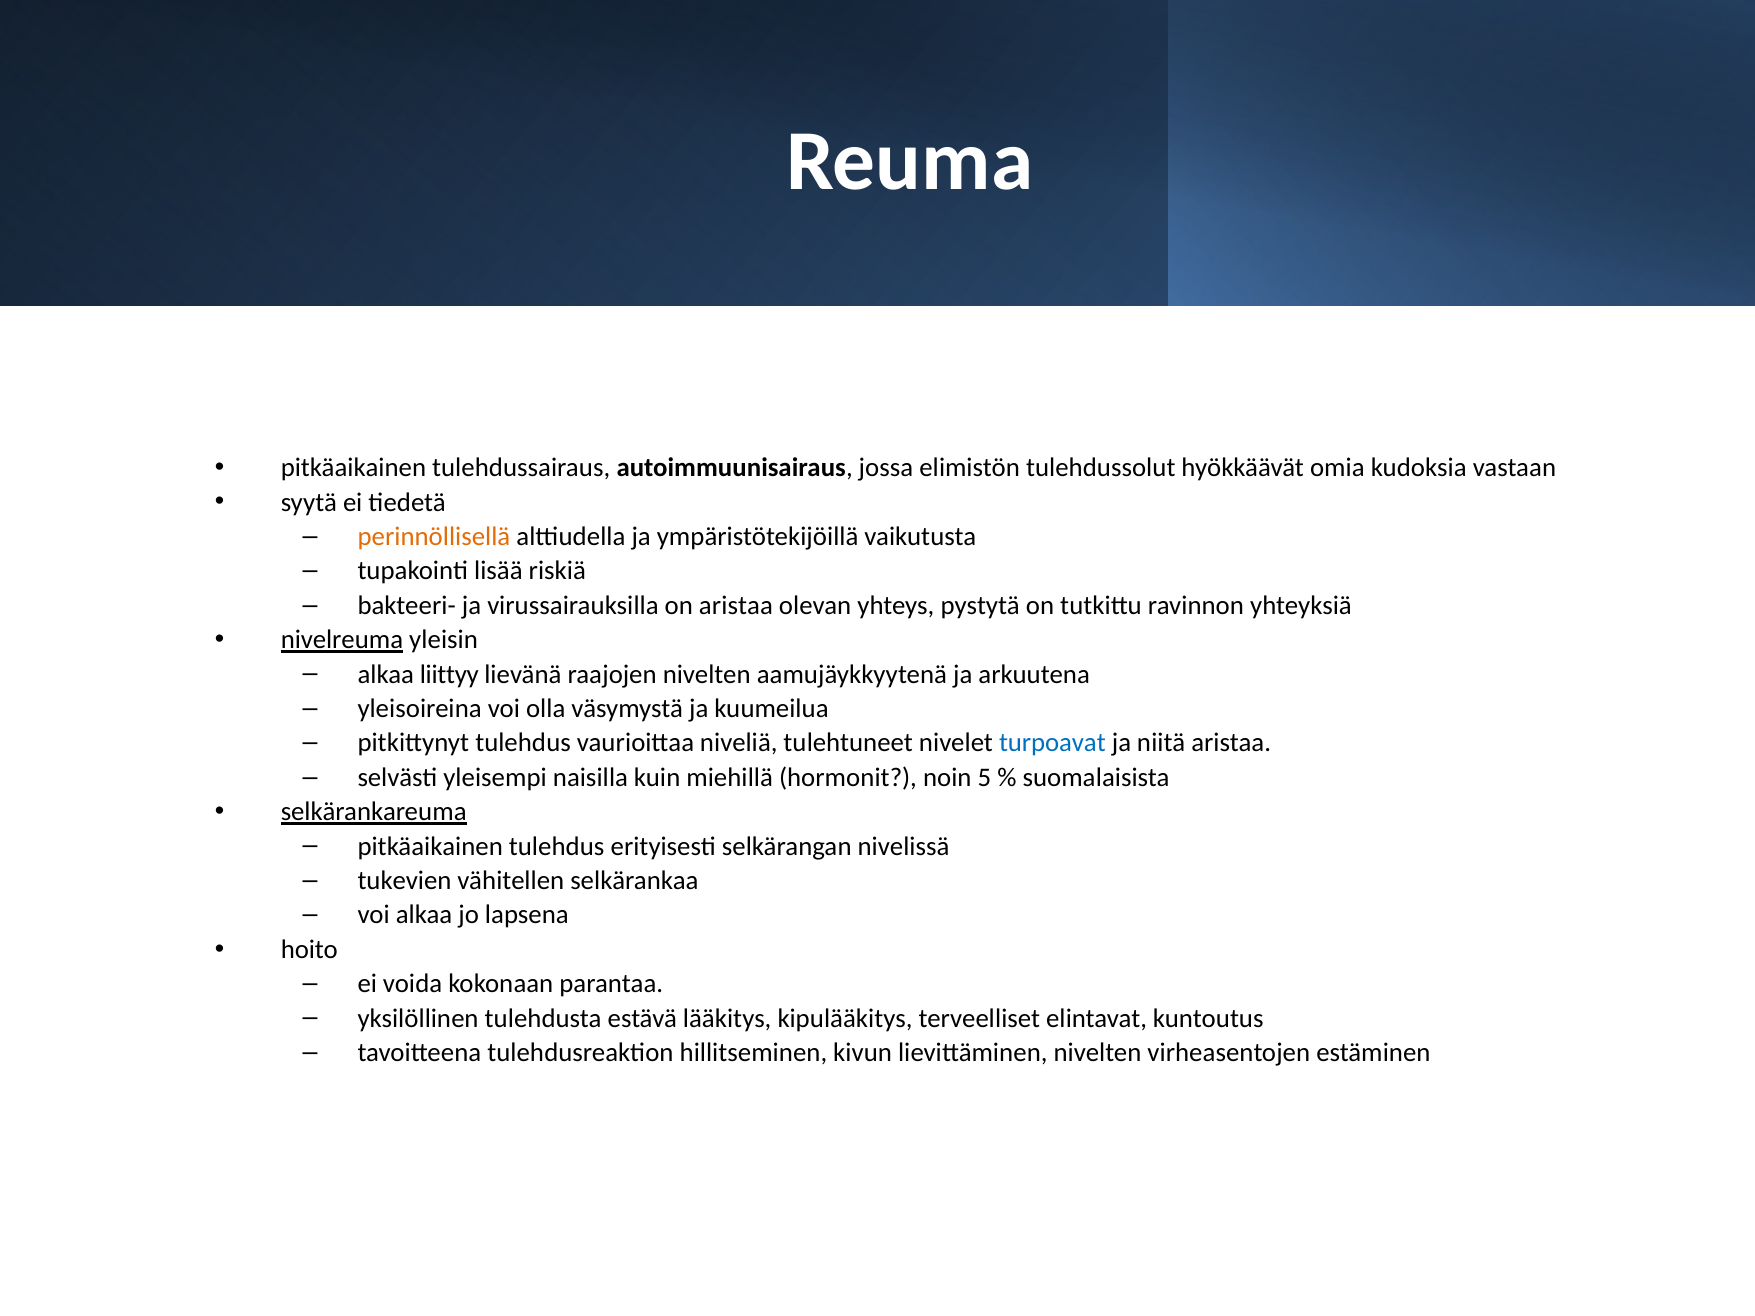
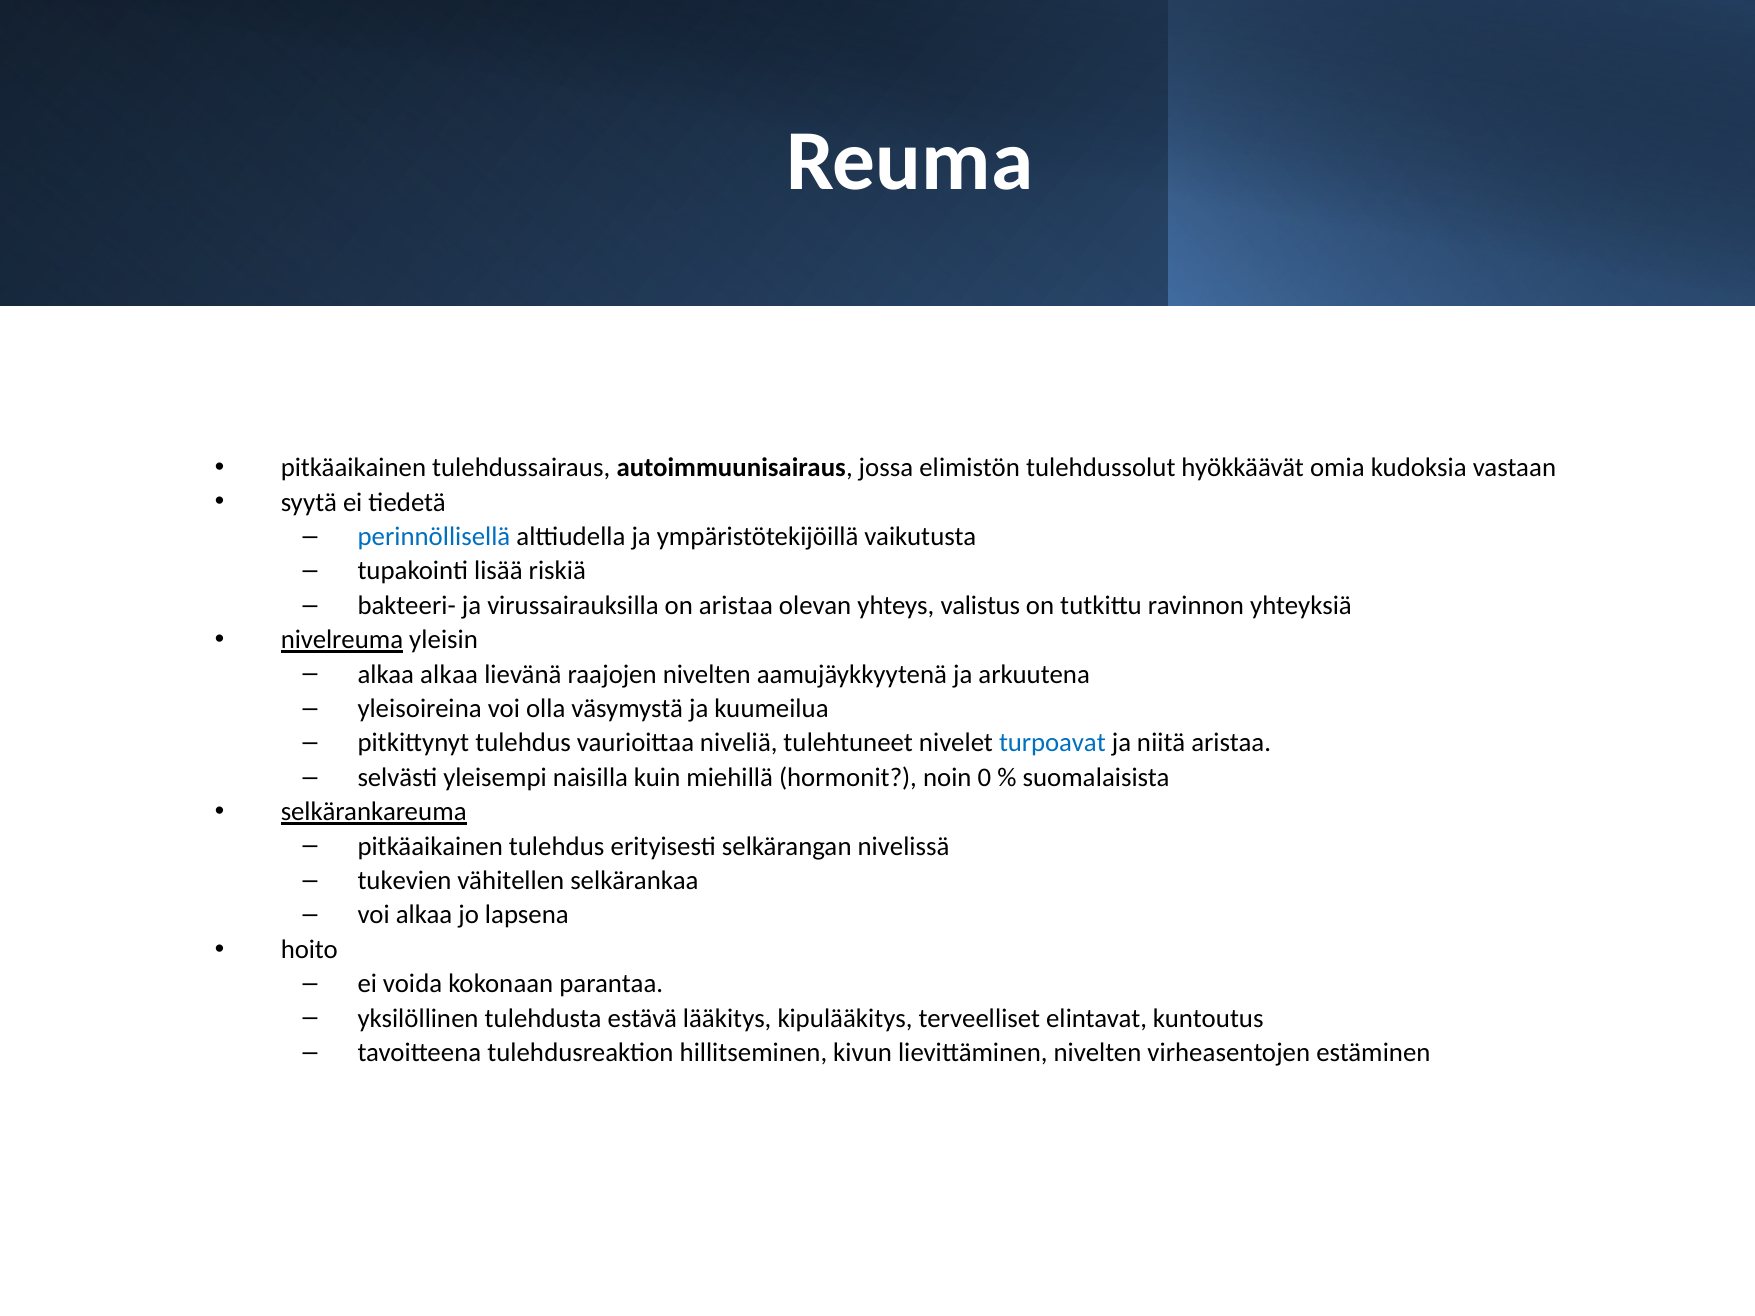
perinnöllisellä colour: orange -> blue (434, 537)
pystytä: pystytä -> valistus (980, 606)
alkaa liittyy: liittyy -> alkaa (449, 674)
5: 5 -> 0 (984, 778)
